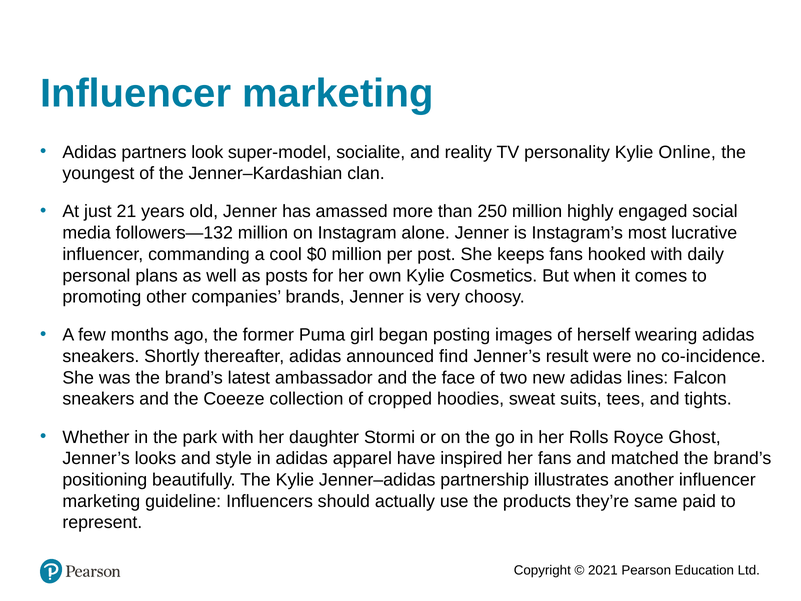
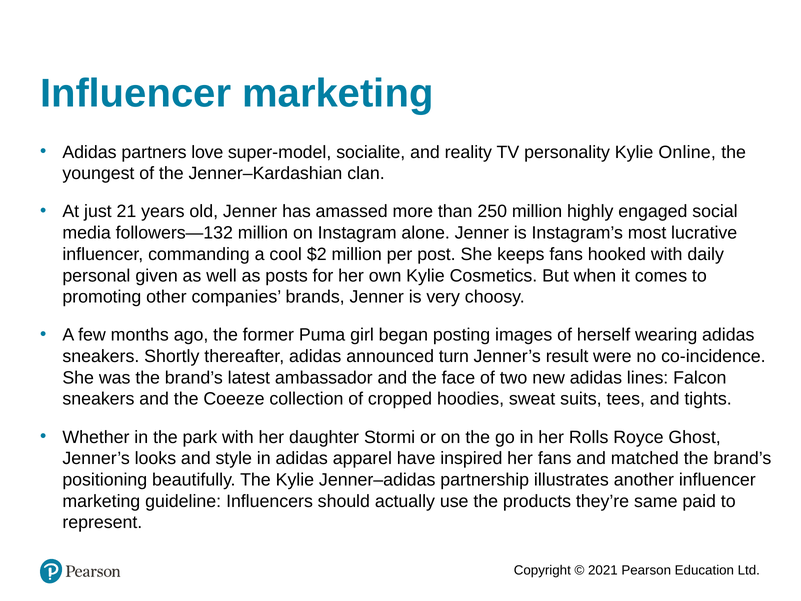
look: look -> love (207, 152)
$0: $0 -> $2 (317, 254)
plans: plans -> given (157, 276)
find: find -> turn (454, 356)
